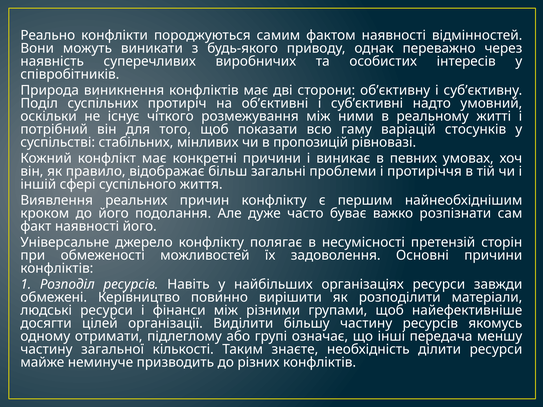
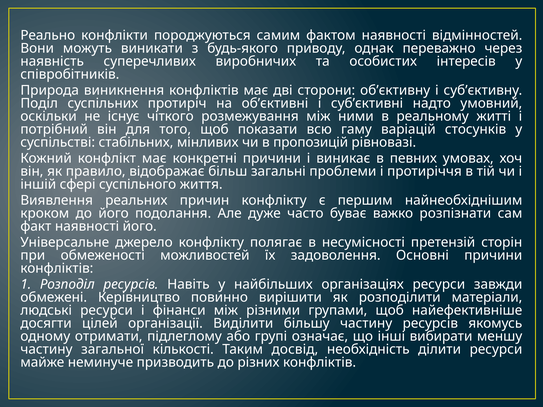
передача: передача -> вибирати (441, 337)
знаєте: знаєте -> досвід (295, 350)
